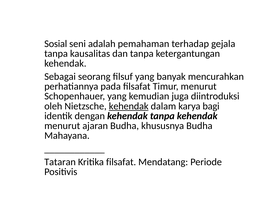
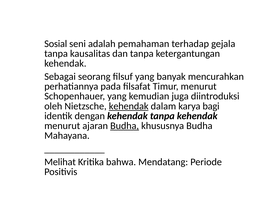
Budha underline: none -> present (125, 126)
Tataran: Tataran -> Melihat (60, 162)
Kritika filsafat: filsafat -> bahwa (121, 162)
